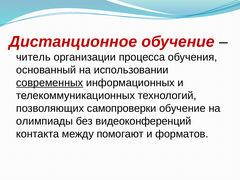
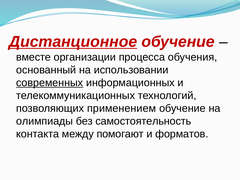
Дистанционное underline: none -> present (73, 42)
читель: читель -> вместе (33, 57)
самопроверки: самопроверки -> применением (122, 108)
видеоконференций: видеоконференций -> самостоятельность (143, 121)
